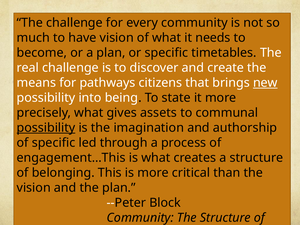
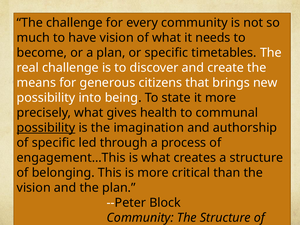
pathways: pathways -> generous (107, 83)
new underline: present -> none (265, 83)
assets: assets -> health (159, 113)
